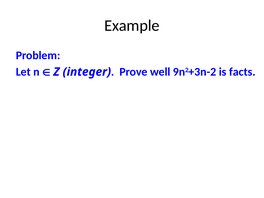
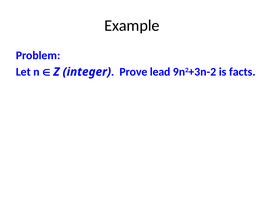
well: well -> lead (160, 72)
